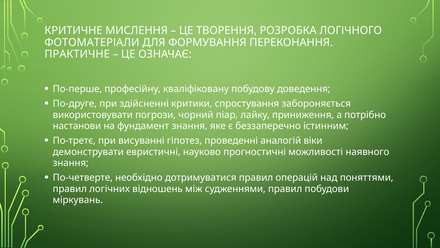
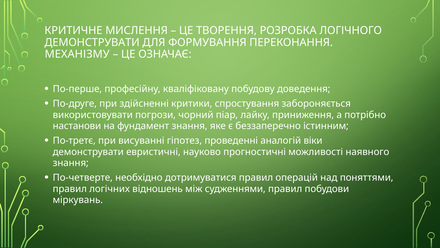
ФОТОМАТЕРІАЛИ: ФОТОМАТЕРІАЛИ -> ДЕМОНСТРУВАТИ (92, 42)
ПРАКТИЧНЕ: ПРАКТИЧНЕ -> МЕХАНІЗМУ (77, 54)
